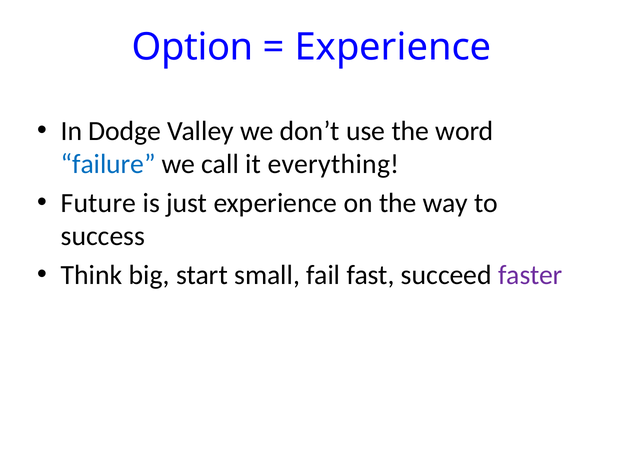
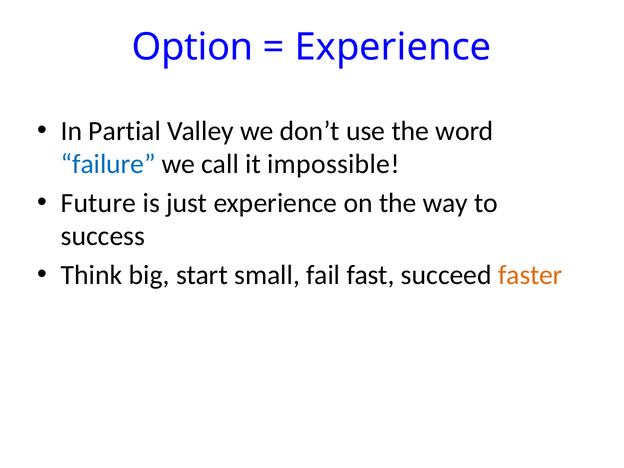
Dodge: Dodge -> Partial (125, 131)
everything: everything -> impossible (333, 164)
faster colour: purple -> orange (530, 275)
